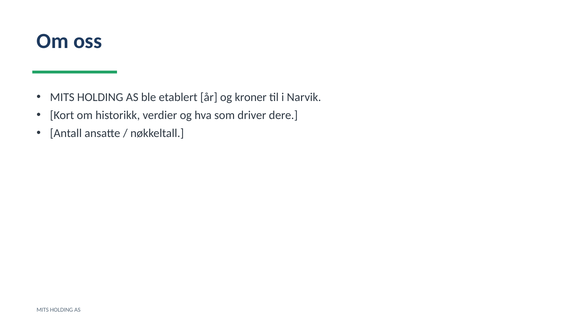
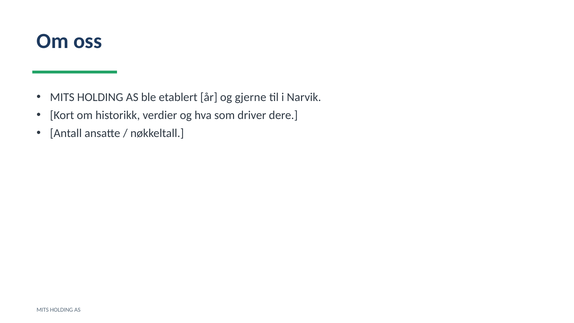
kroner: kroner -> gjerne (251, 97)
